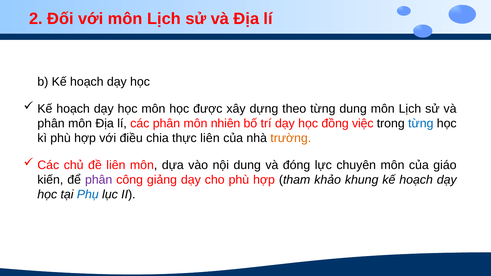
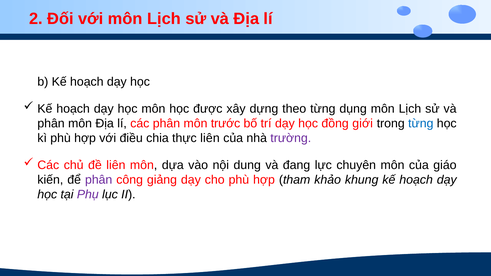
từng dung: dung -> dụng (353, 109)
nhiên: nhiên -> trước (226, 124)
việc: việc -> giới (363, 124)
trường colour: orange -> purple (291, 138)
đóng: đóng -> đang (297, 165)
Phụ colour: blue -> purple (88, 195)
